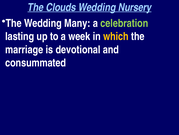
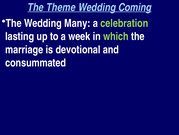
Clouds: Clouds -> Theme (61, 7)
Nursery: Nursery -> Coming (135, 7)
which colour: yellow -> light green (116, 36)
